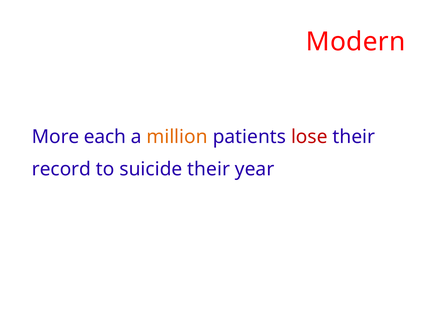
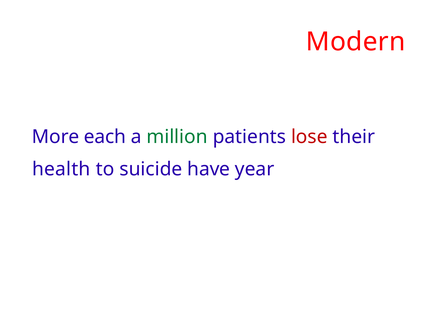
million colour: orange -> green (177, 137)
record: record -> health (61, 169)
suicide their: their -> have (209, 169)
